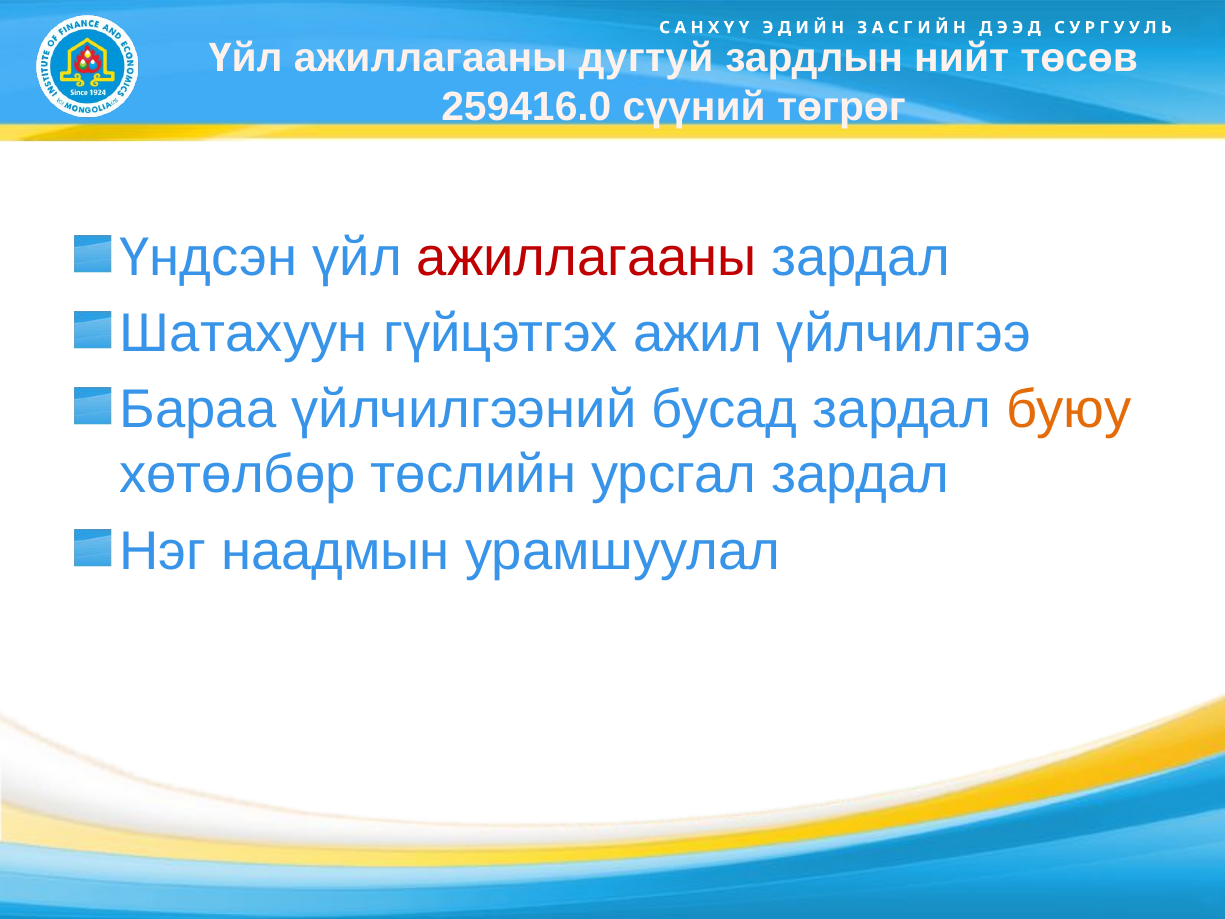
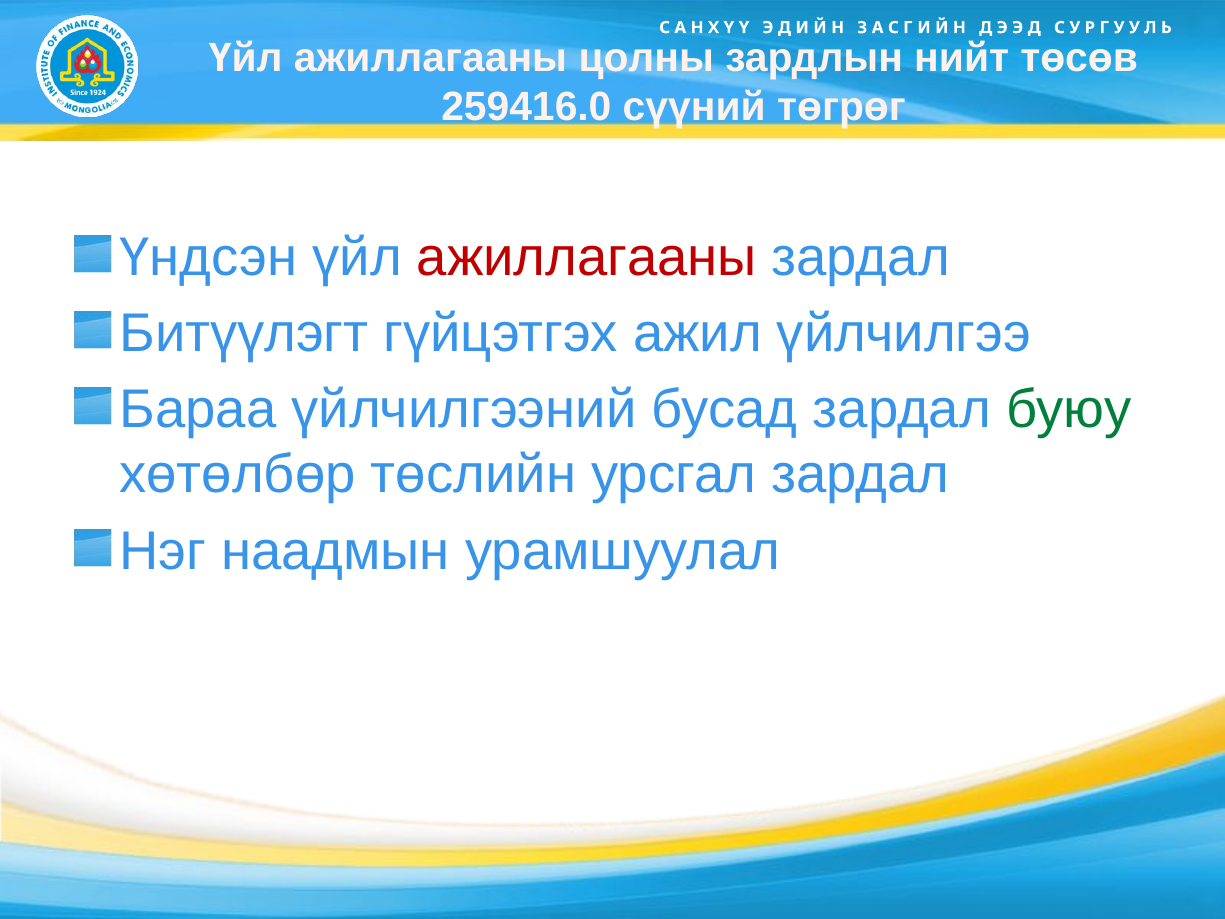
дугтуй: дугтуй -> цолны (646, 58)
Шатахуун: Шатахуун -> Битүүлэгт (244, 333)
буюу colour: orange -> green (1069, 409)
